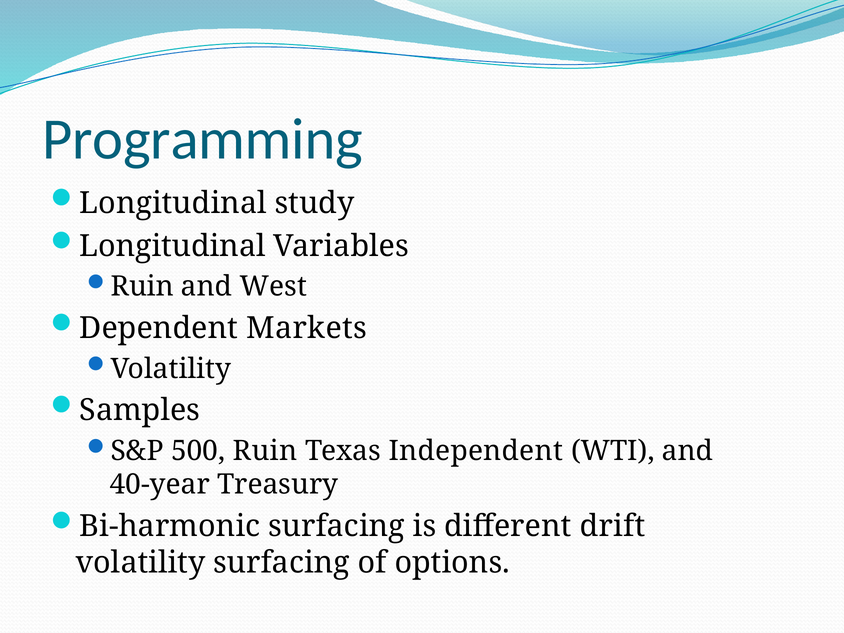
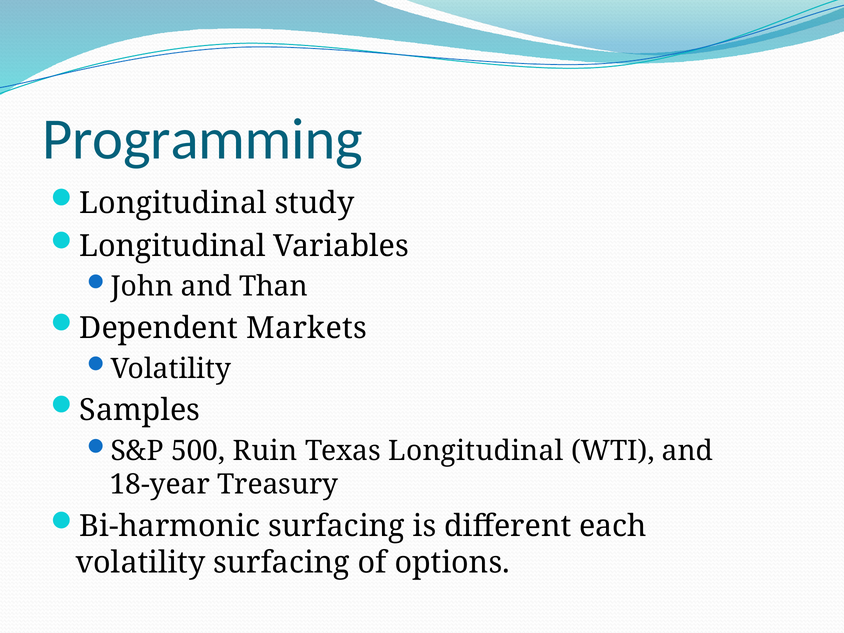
Ruin: Ruin -> John (142, 287)
West: West -> Than (274, 287)
Texas Independent: Independent -> Longitudinal (476, 451)
40-year: 40-year -> 18-year (160, 485)
drift: drift -> each (613, 526)
